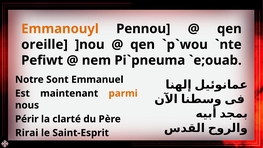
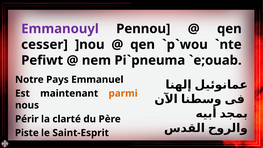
Emmanouyl colour: orange -> purple (60, 29)
oreille: oreille -> cesser (45, 45)
Sont: Sont -> Pays (57, 80)
Rirai: Rirai -> Piste (27, 133)
